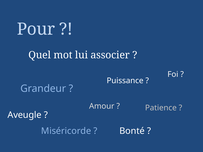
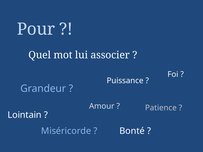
Aveugle: Aveugle -> Lointain (25, 115)
